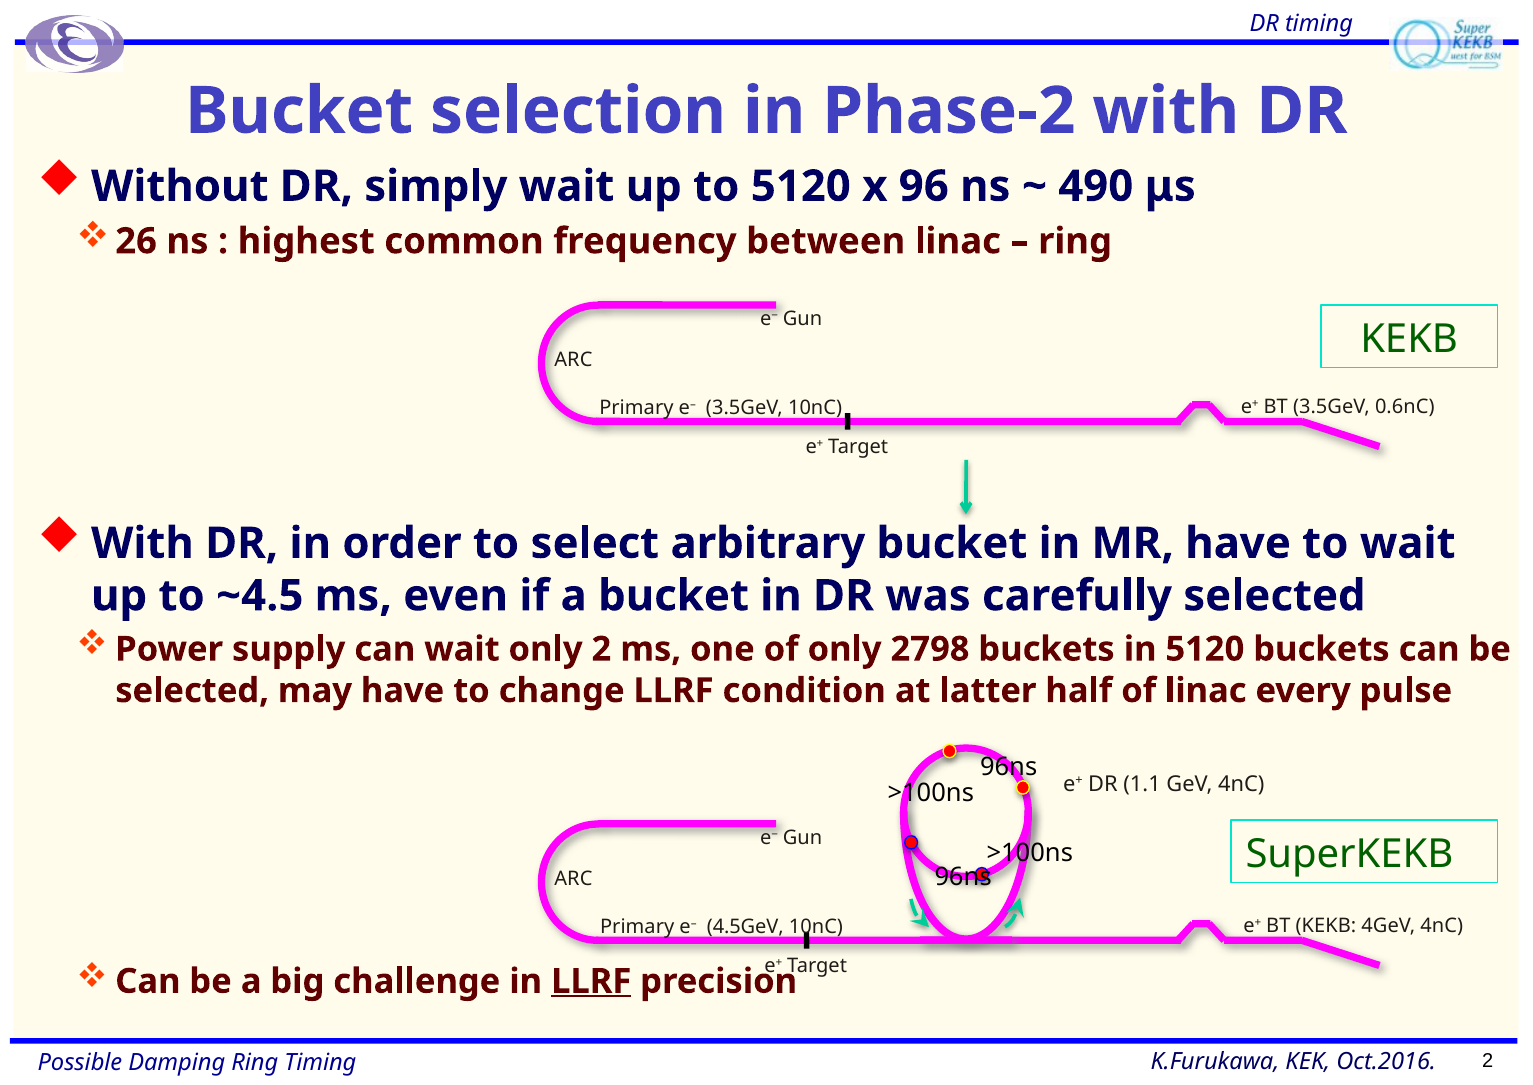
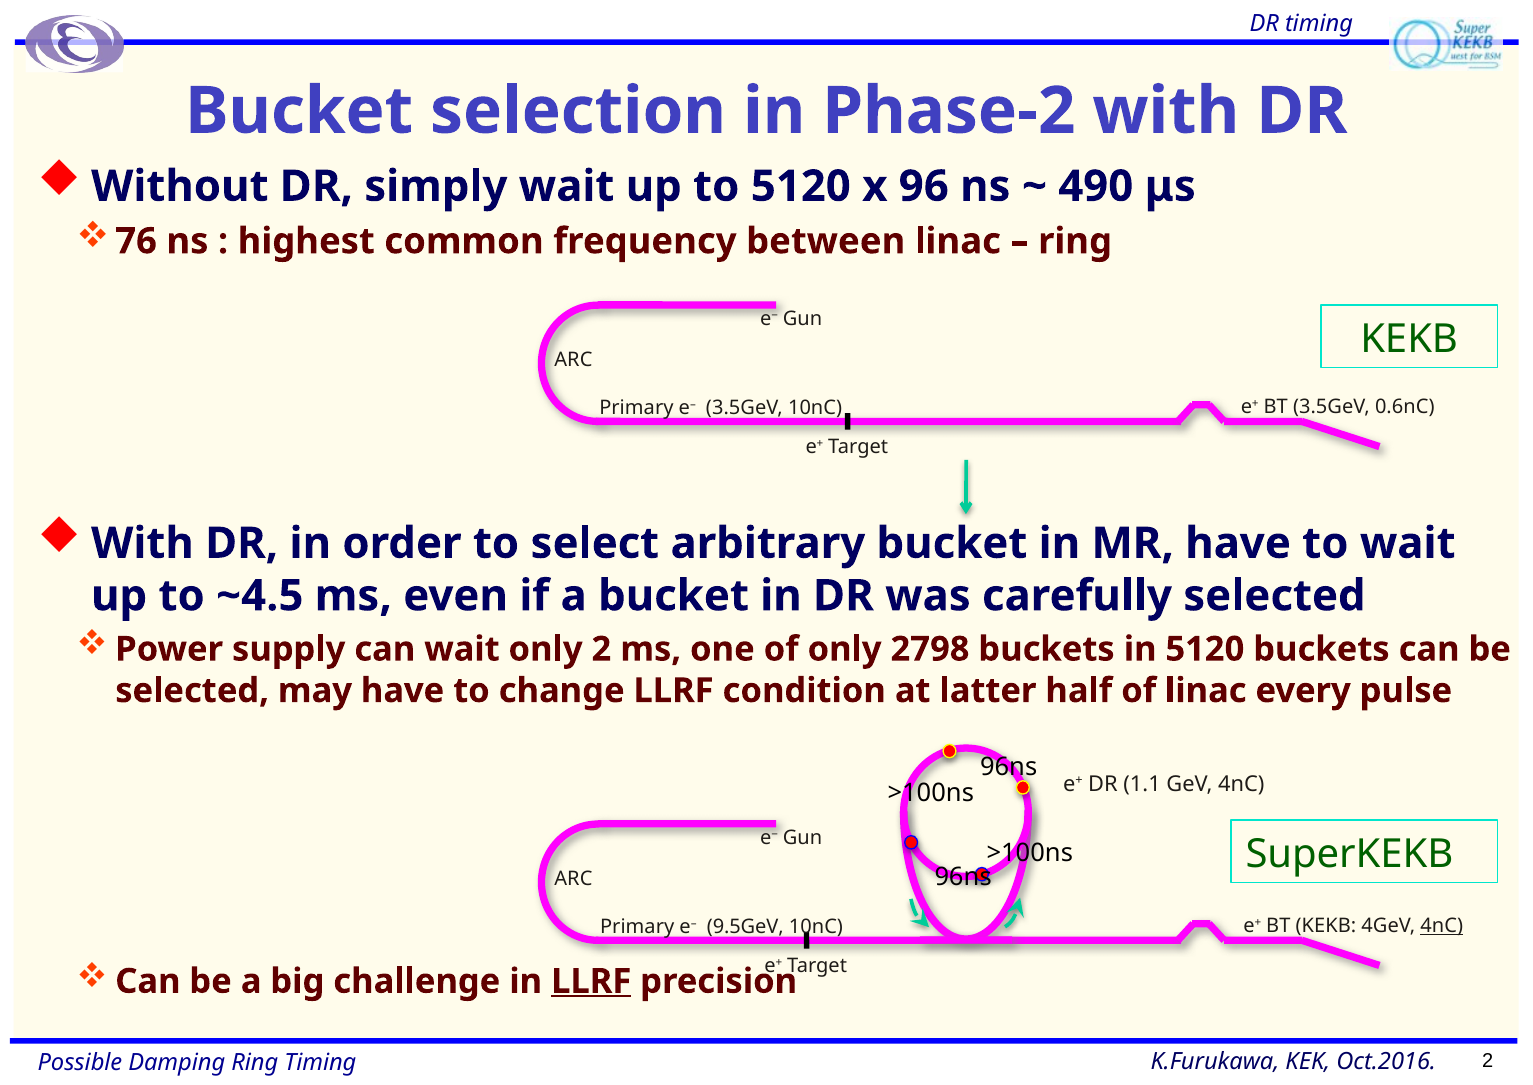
26: 26 -> 76 (136, 241)
4nC underline: none -> present (1442, 926)
4.5GeV: 4.5GeV -> 9.5GeV (745, 926)
